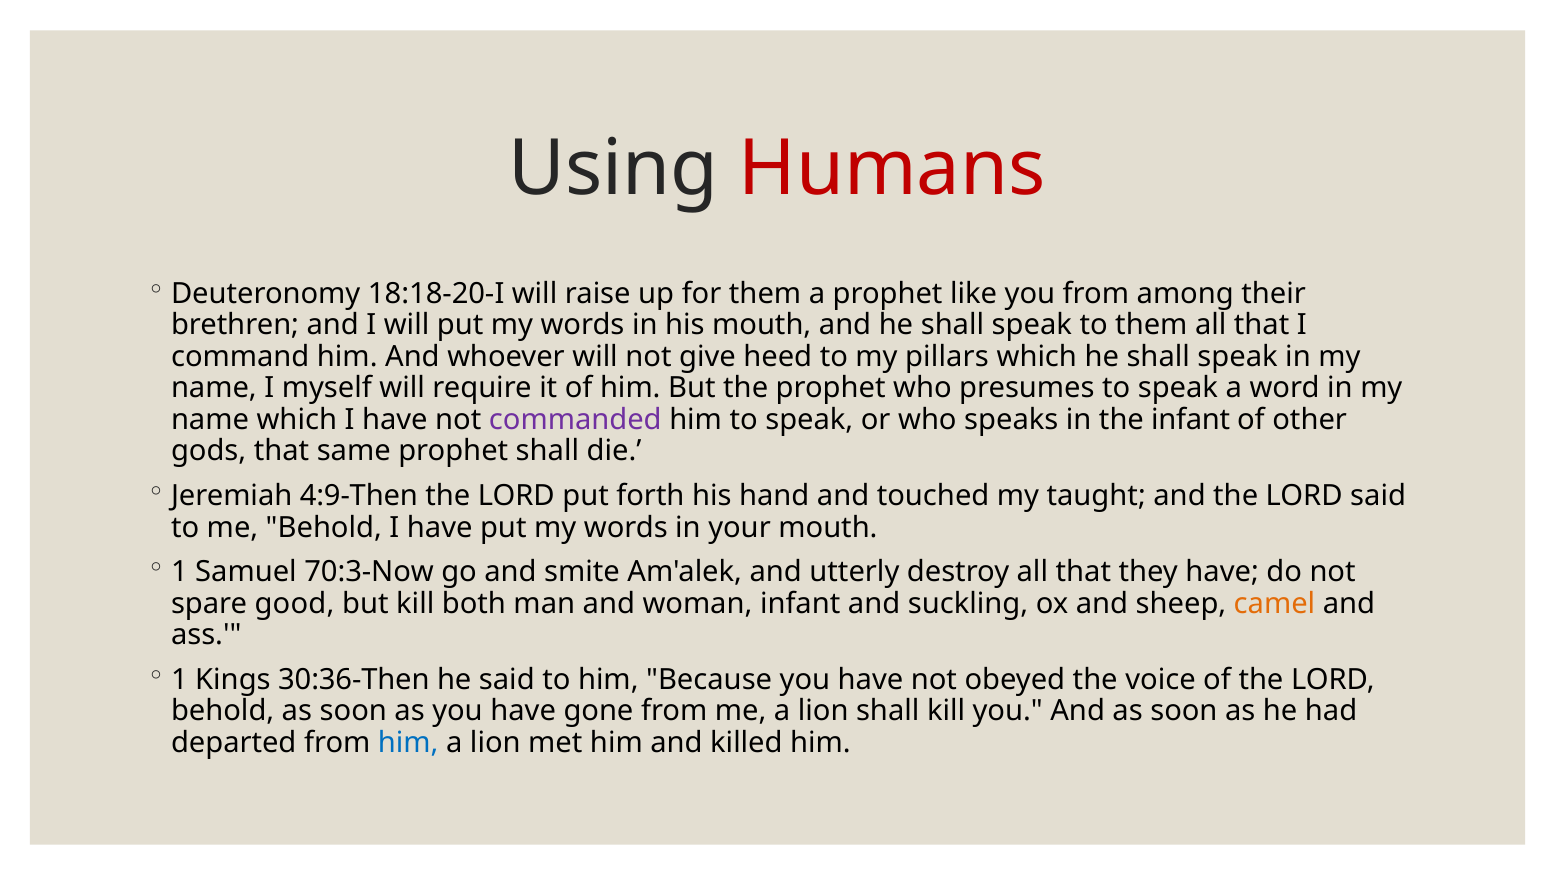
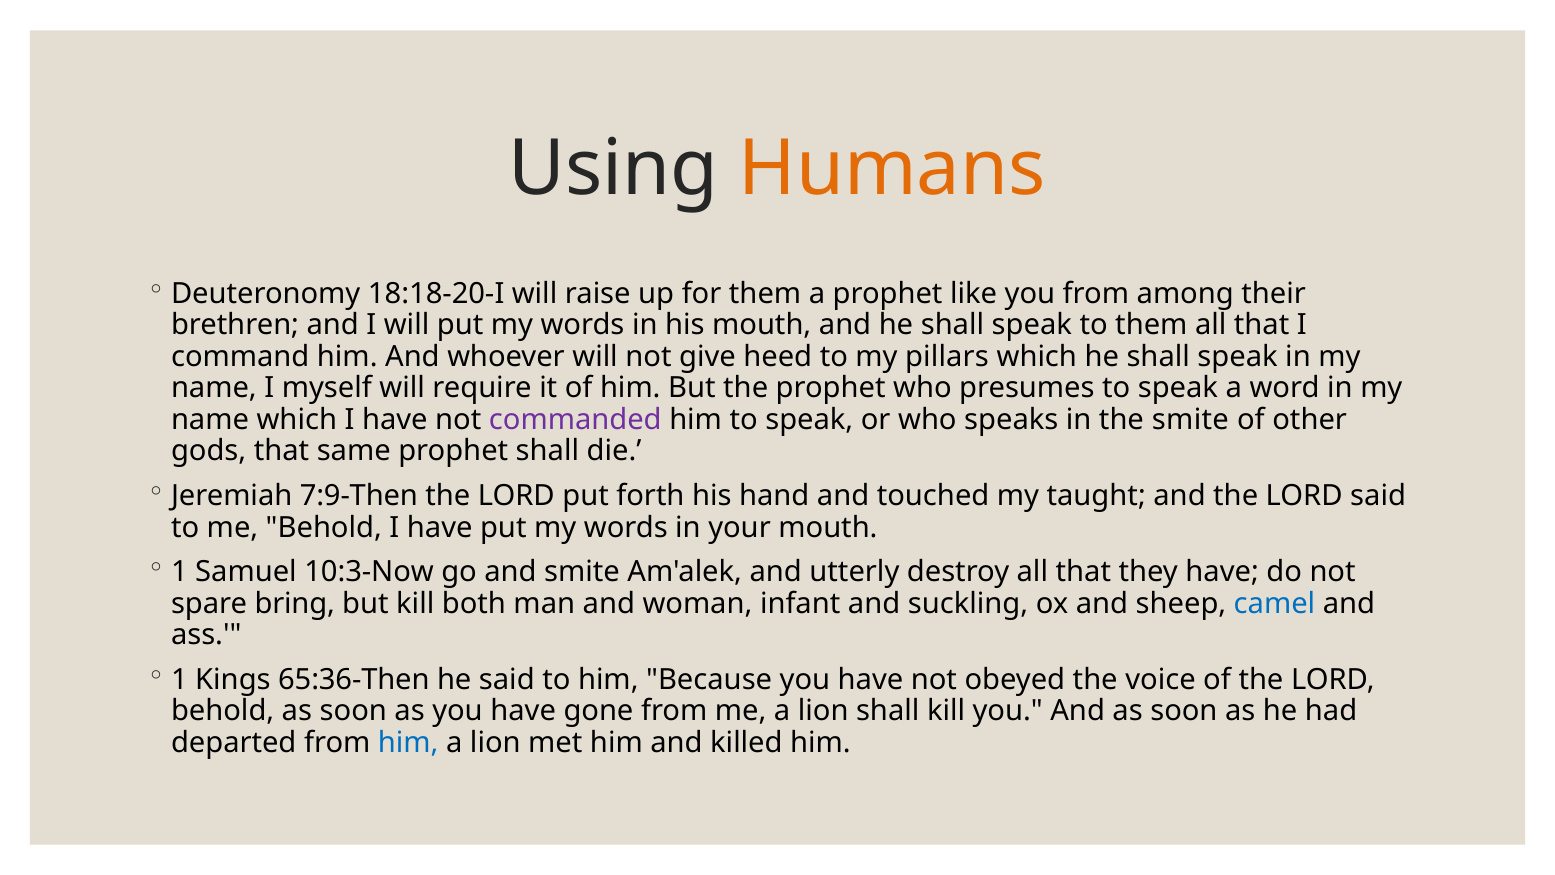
Humans colour: red -> orange (892, 169)
the infant: infant -> smite (1190, 420)
4:9-Then: 4:9-Then -> 7:9-Then (359, 496)
70:3-Now: 70:3-Now -> 10:3-Now (369, 572)
good: good -> bring (295, 603)
camel colour: orange -> blue (1275, 603)
30:36-Then: 30:36-Then -> 65:36-Then (354, 679)
